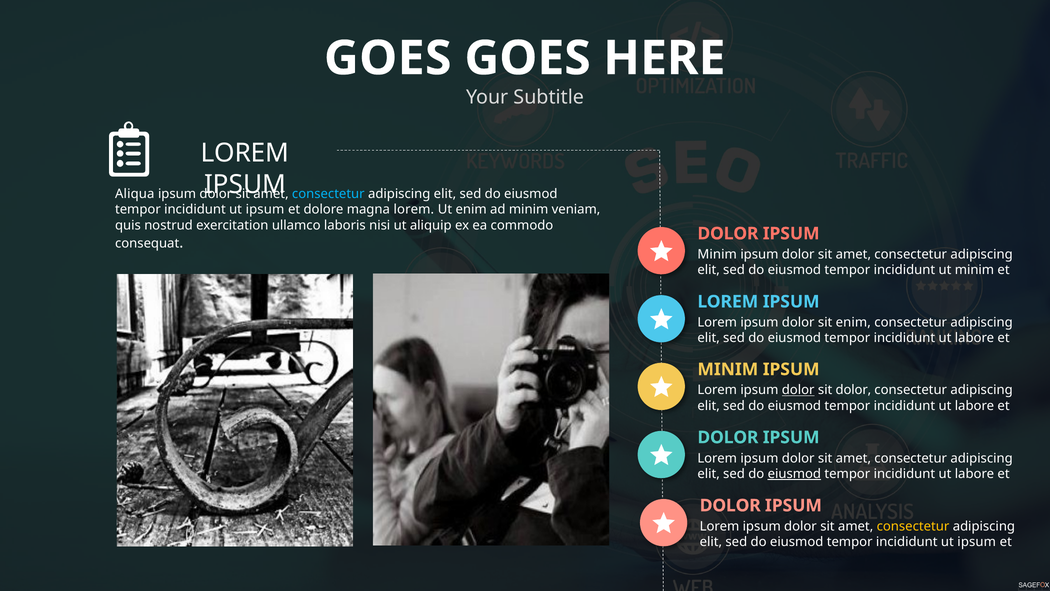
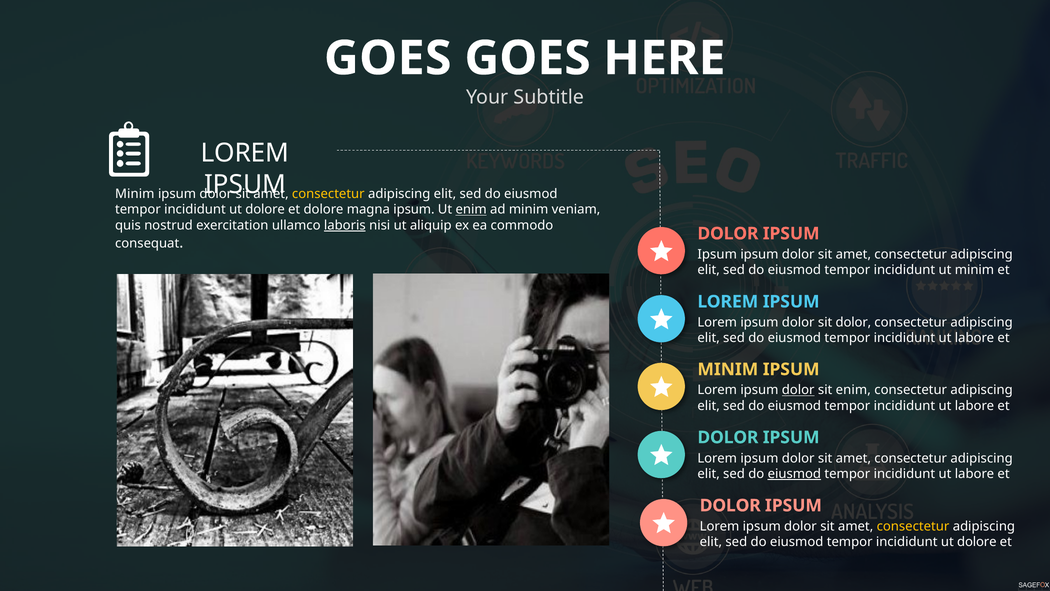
Aliqua: Aliqua -> Minim (135, 194)
consectetur colour: light blue -> yellow (328, 194)
ipsum: ipsum -> dolore (265, 210)
magna lorem: lorem -> ipsum (414, 210)
enim underline: none -> present (471, 210)
laboris underline: none -> present (345, 225)
Minim: Minim -> Ipsum (717, 254)
sit enim: enim -> dolor (853, 322)
sit dolor: dolor -> enim (853, 390)
ipsum: ipsum -> dolore (977, 542)
